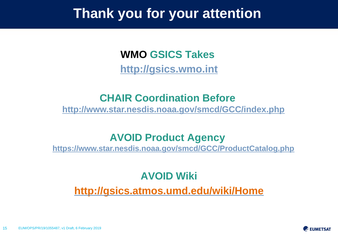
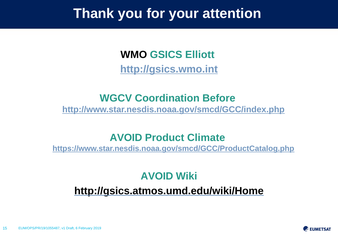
Takes: Takes -> Elliott (200, 55)
CHAIR: CHAIR -> WGCV (116, 98)
Agency: Agency -> Climate (206, 138)
http://gsics.atmos.umd.edu/wiki/Home colour: orange -> black (169, 191)
